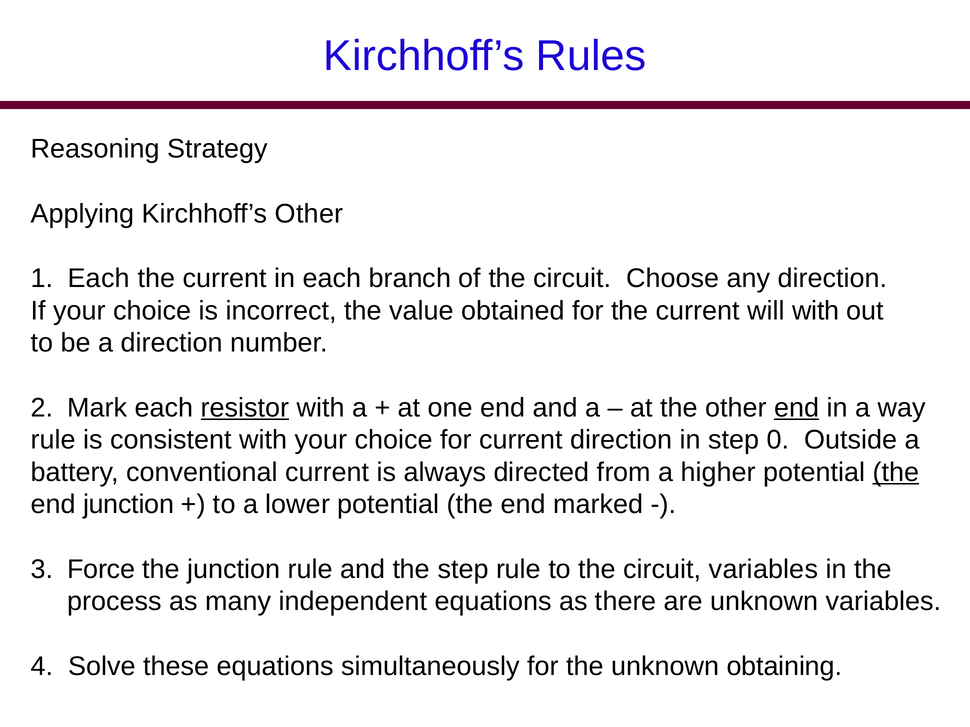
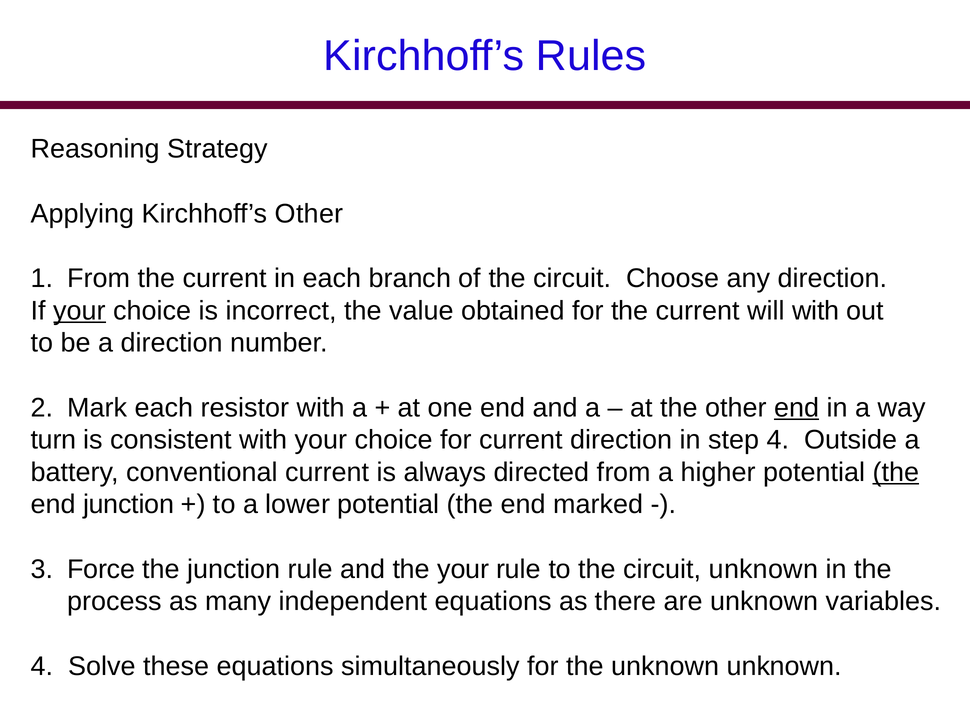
1 Each: Each -> From (99, 279)
your underline: none -> present (80, 311)
resistor underline: present -> none (245, 408)
rule: rule -> turn (54, 440)
step 0: 0 -> 4 (778, 440)
the step: step -> your (463, 570)
circuit variables: variables -> unknown (763, 570)
unknown obtaining: obtaining -> unknown (784, 667)
